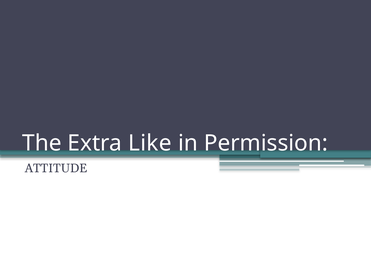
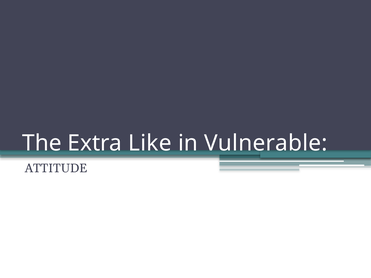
Permission: Permission -> Vulnerable (266, 143)
